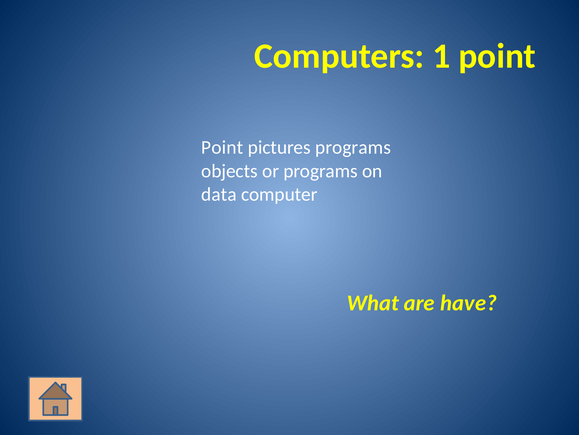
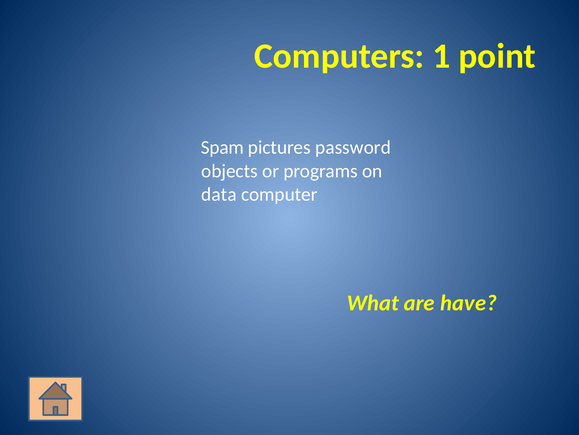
Point: Point -> Spam (222, 147)
pictures programs: programs -> password (353, 147)
